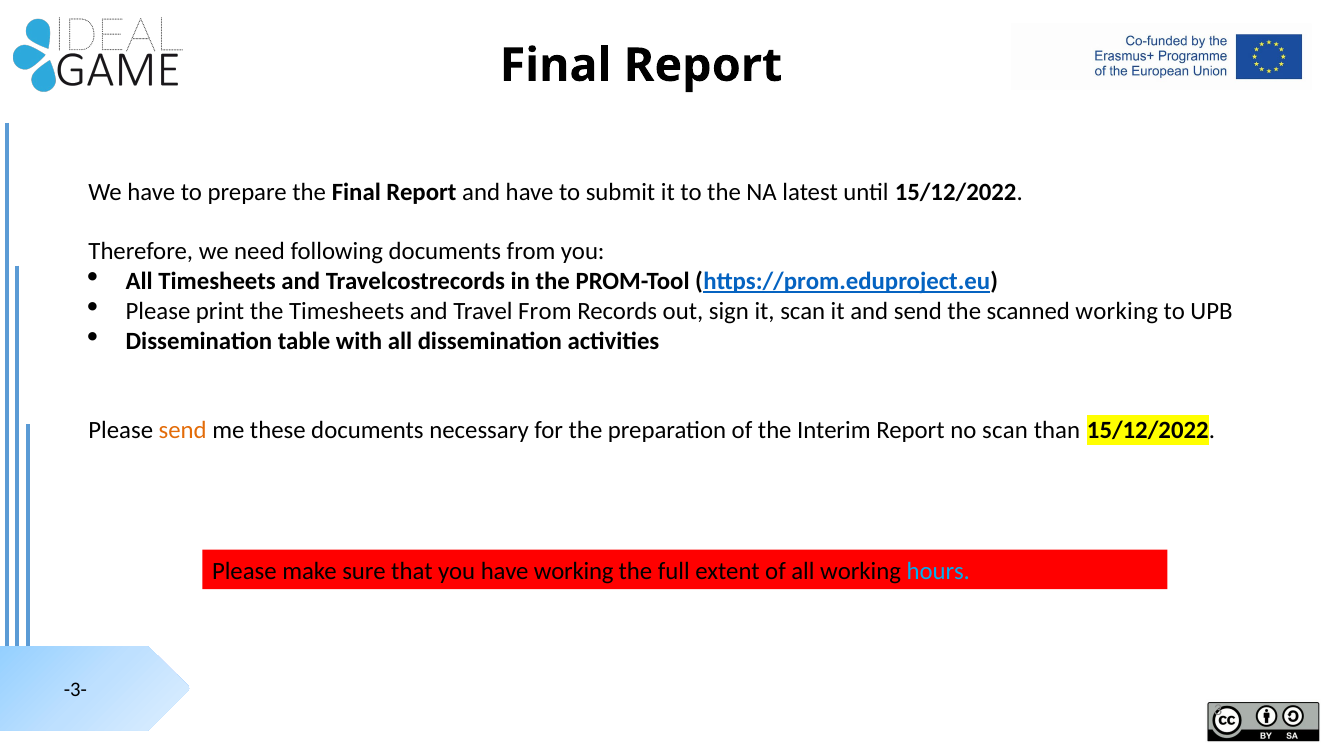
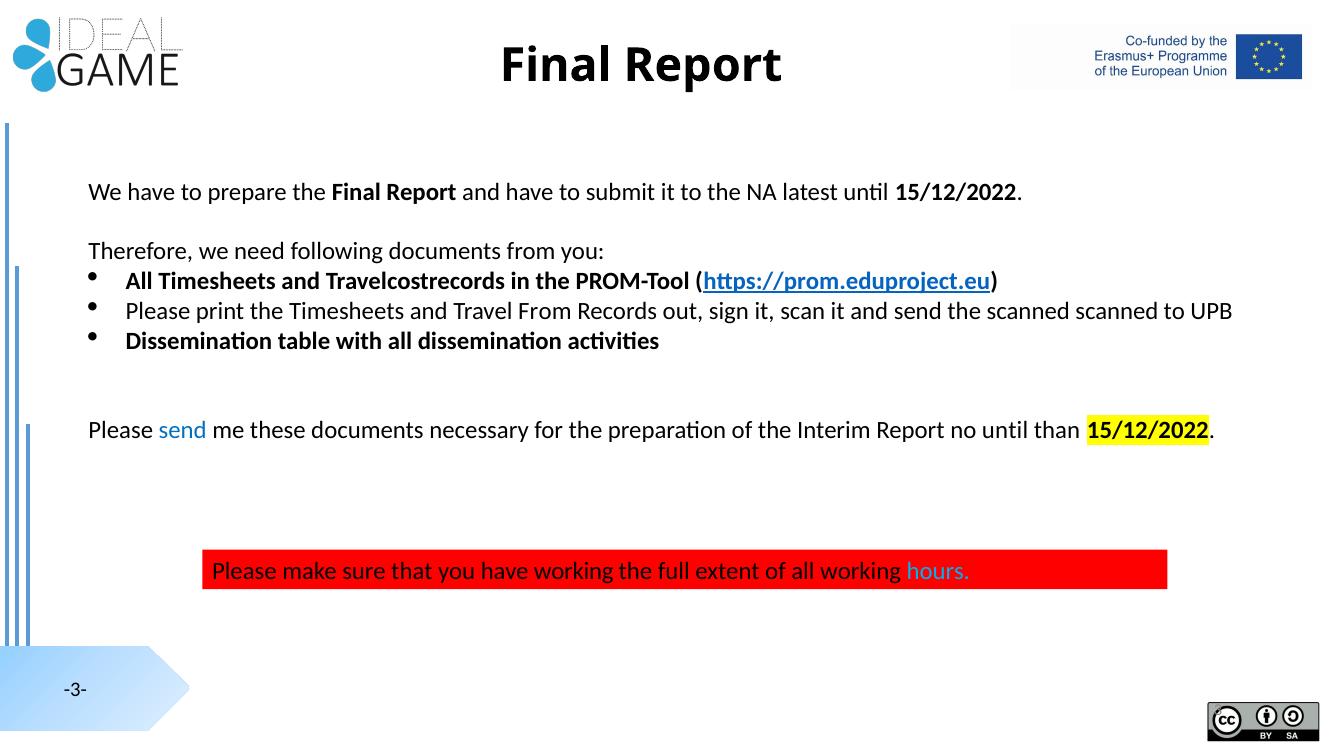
scanned working: working -> scanned (1117, 312)
send colour: orange -> blue (183, 431)
no scan: scan -> until (1005, 431)
